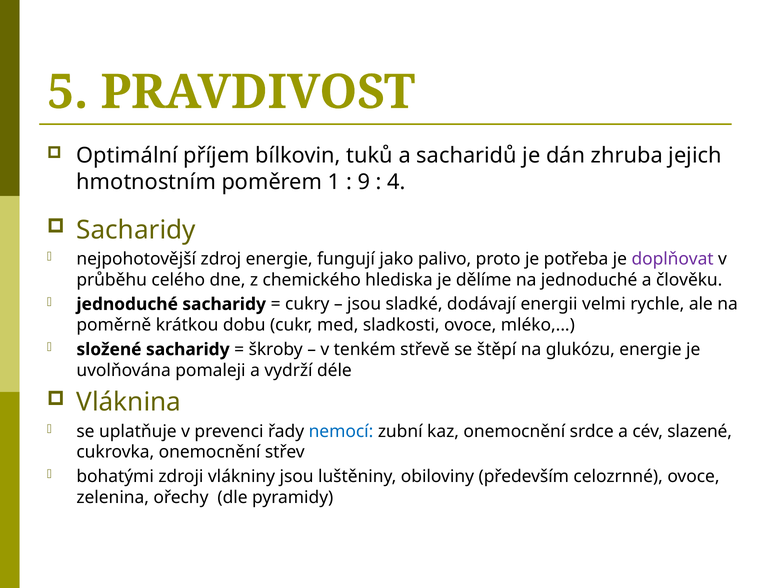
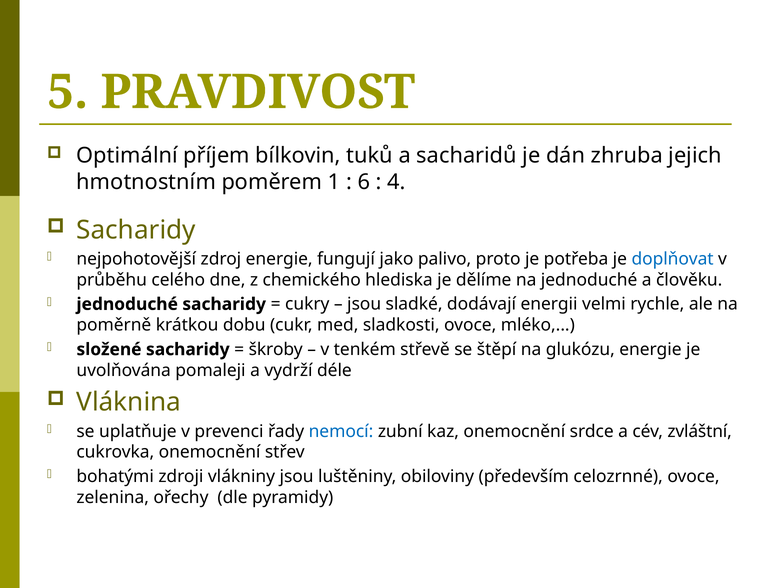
9: 9 -> 6 (364, 182)
doplňovat colour: purple -> blue (673, 259)
slazené: slazené -> zvláštní (700, 431)
